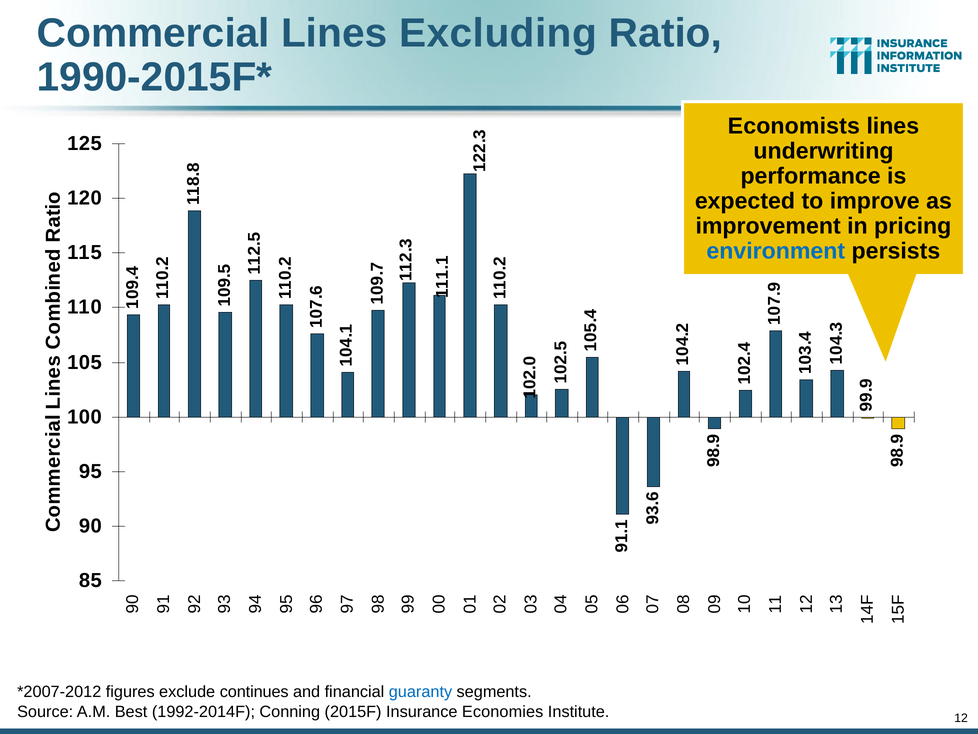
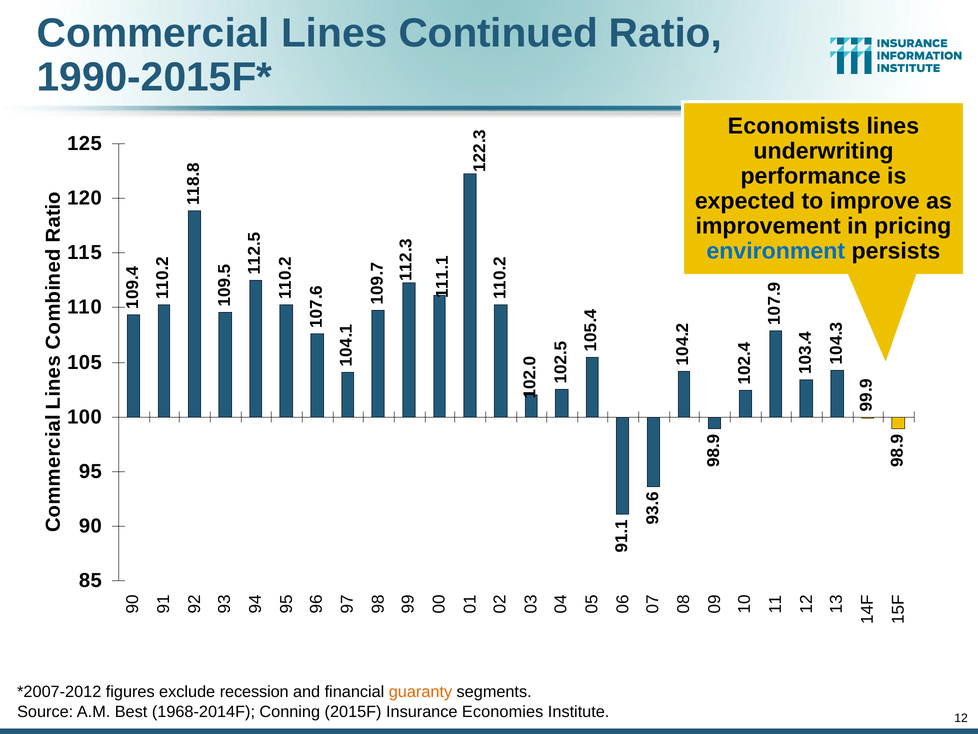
Excluding: Excluding -> Continued (498, 33)
continues: continues -> recession (254, 692)
guaranty colour: blue -> orange (420, 692)
1992-2014F: 1992-2014F -> 1968-2014F (203, 711)
